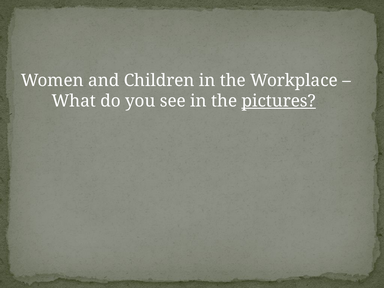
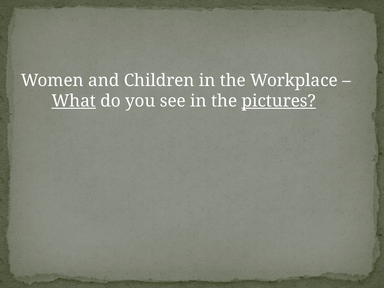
What underline: none -> present (74, 101)
